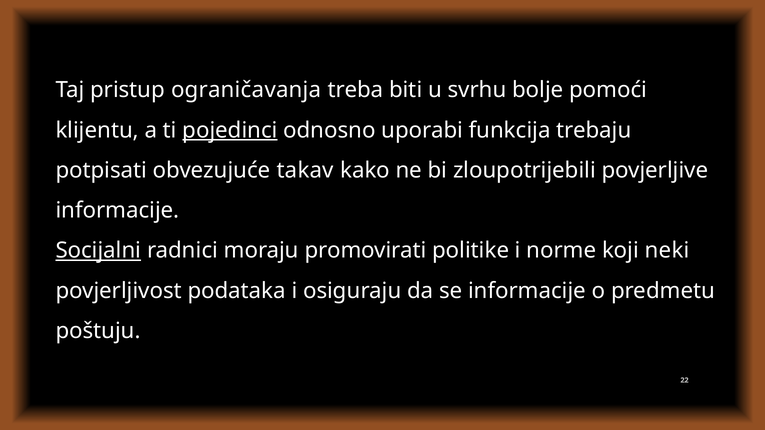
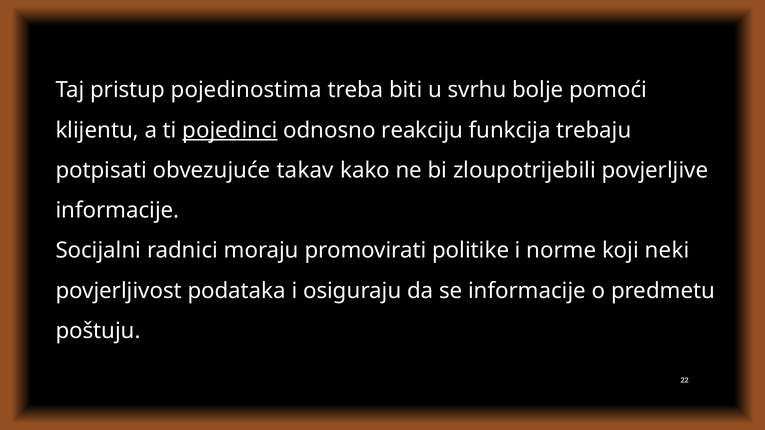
ograničavanja: ograničavanja -> pojedinostima (246, 90)
uporabi: uporabi -> reakciju (422, 130)
Socijalni underline: present -> none (98, 251)
